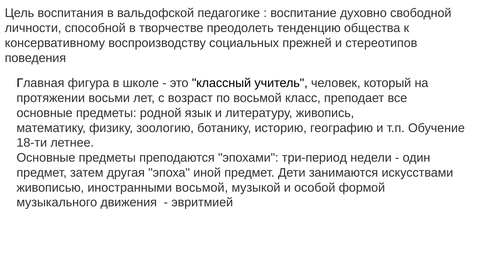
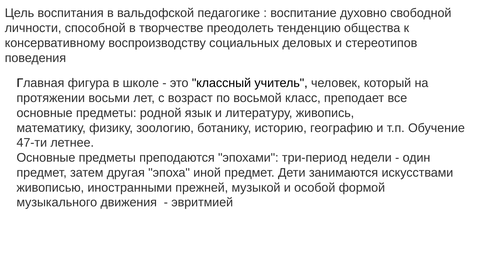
прежней: прежней -> деловых (307, 43)
18-ти: 18-ти -> 47-ти (32, 143)
иностранными восьмой: восьмой -> прежней (202, 187)
